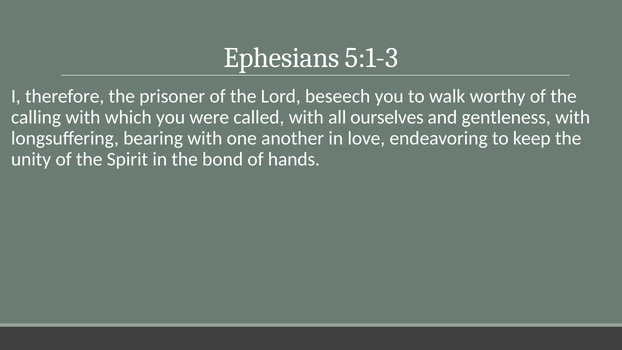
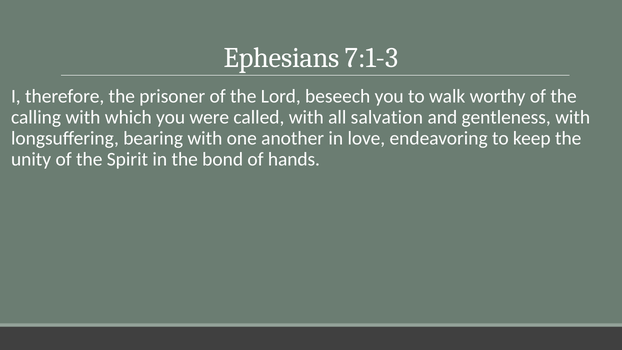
5:1-3: 5:1-3 -> 7:1-3 (372, 58)
ourselves: ourselves -> salvation (387, 117)
